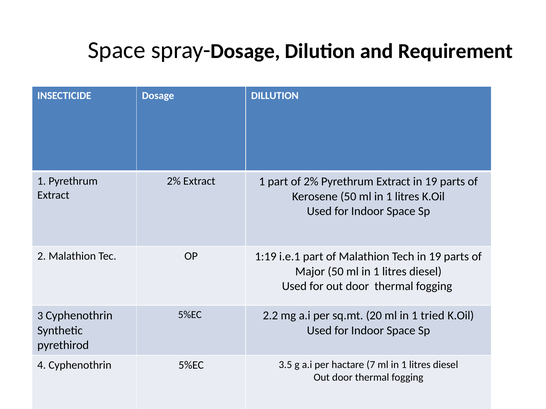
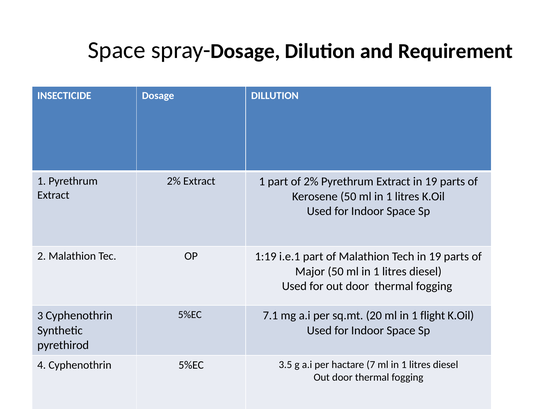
2.2: 2.2 -> 7.1 (270, 316)
tried: tried -> flight (433, 316)
